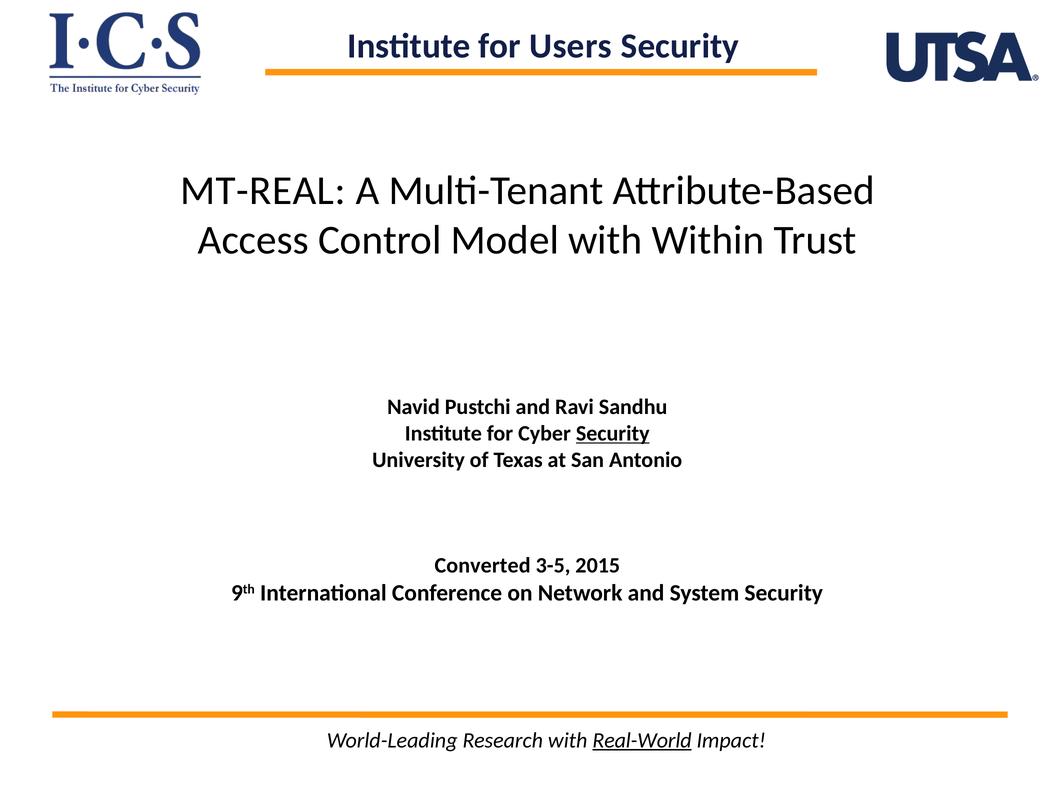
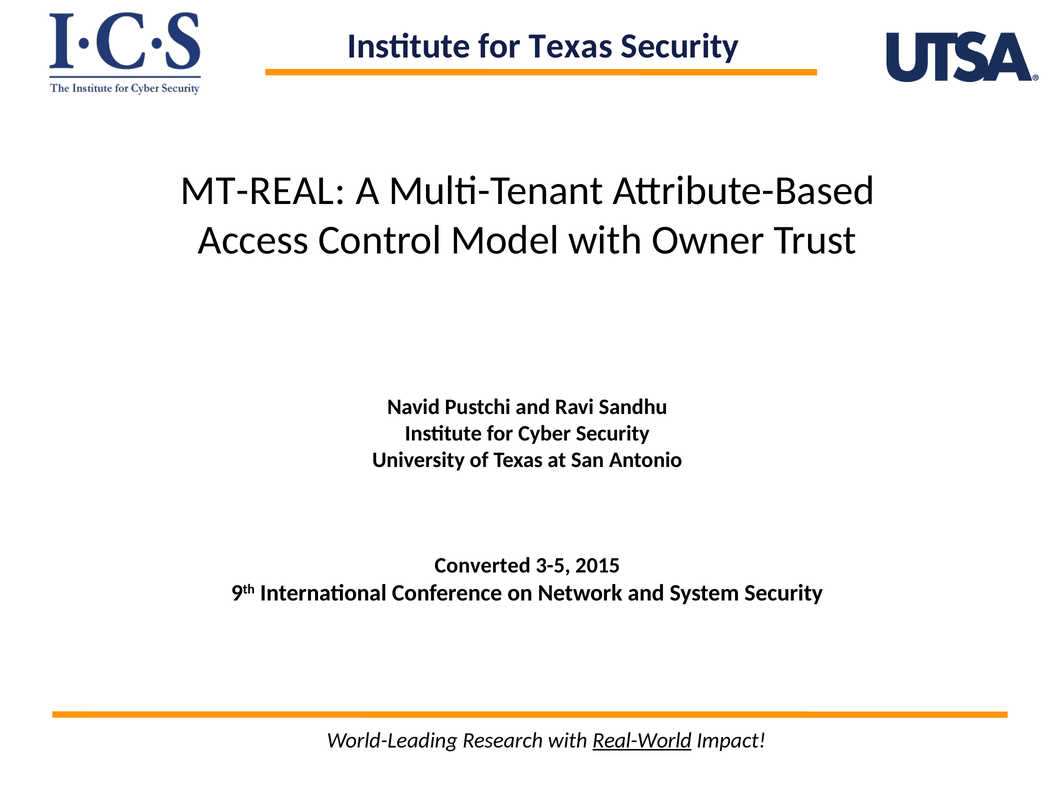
for Users: Users -> Texas (571, 46)
Within: Within -> Owner (708, 240)
Security underline: present -> none (613, 434)
